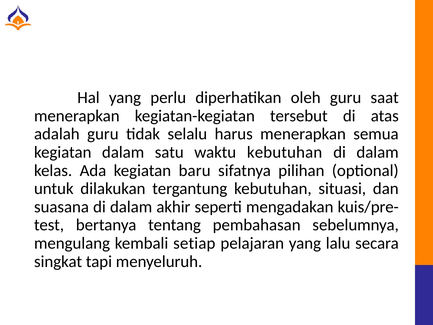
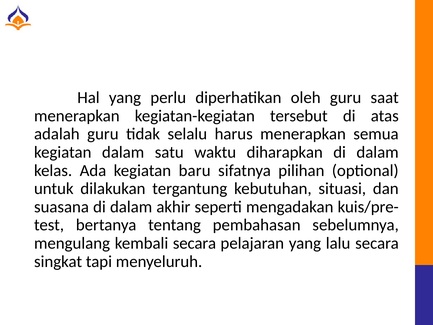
waktu kebutuhan: kebutuhan -> diharapkan (285, 152)
kembali setiap: setiap -> secara (194, 243)
